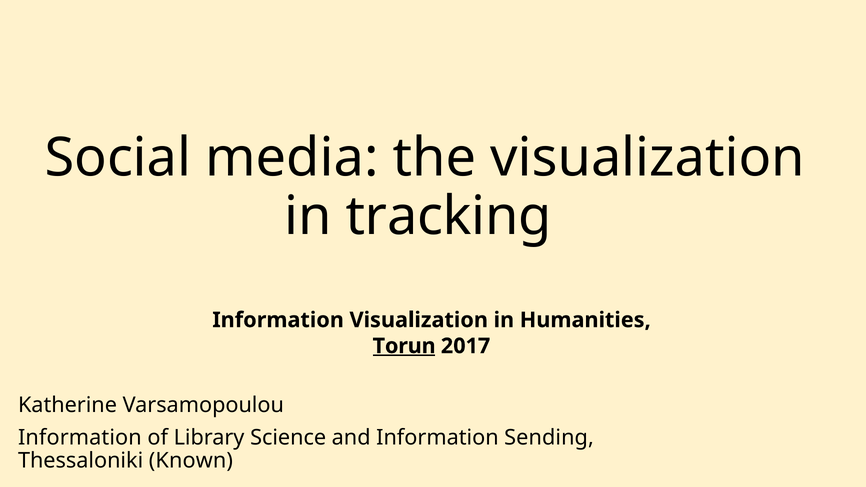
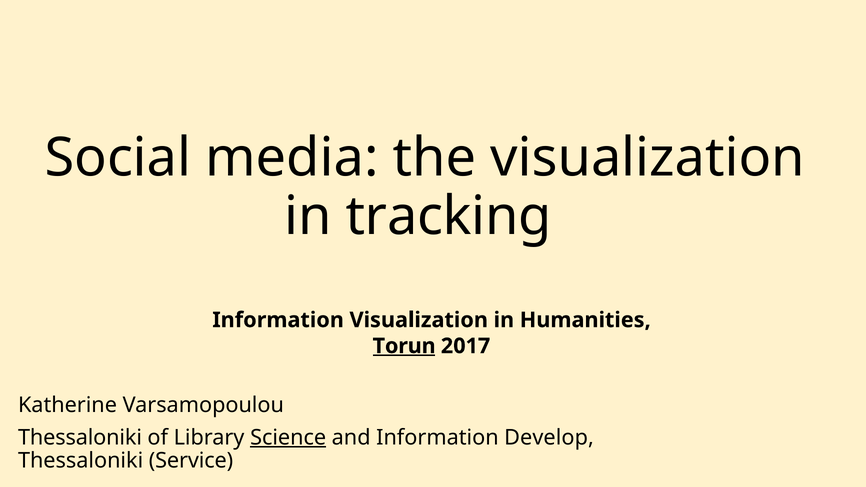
Information: Information -> Thessaloniki (80, 438)
Science underline: none -> present (288, 438)
Sending: Sending -> Develop (549, 438)
Known: Known -> Service (191, 461)
